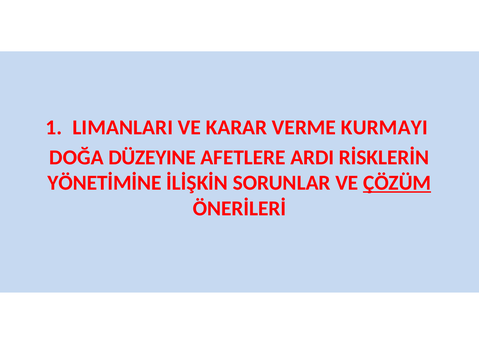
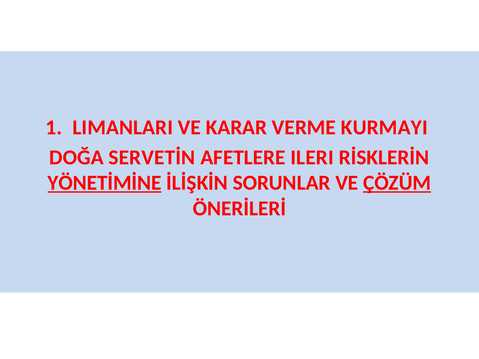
DÜZEYINE: DÜZEYINE -> SERVETİN (152, 157)
ARDI: ARDI -> ILERI (312, 157)
YÖNETİMİNE underline: none -> present (105, 183)
